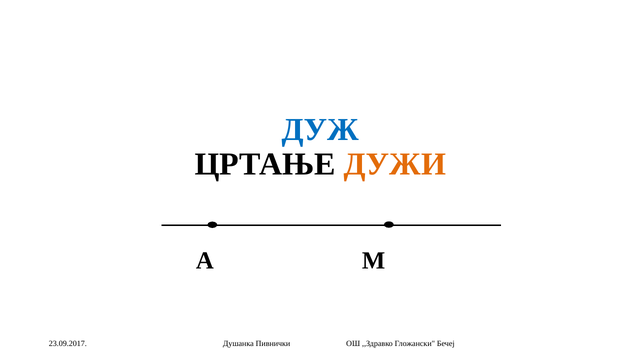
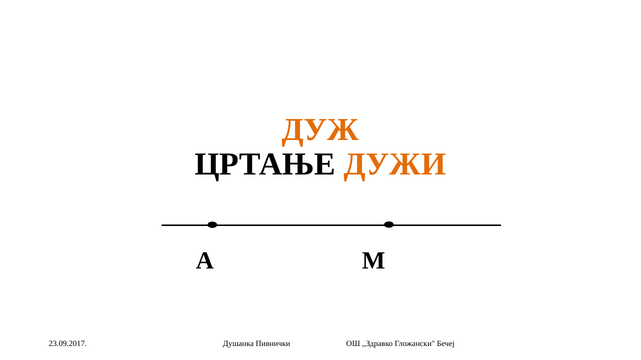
ДУЖ colour: blue -> orange (320, 130)
